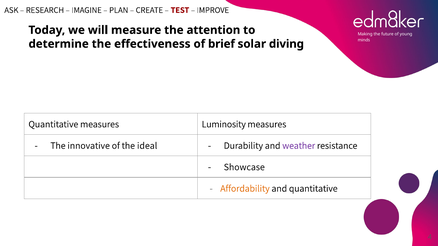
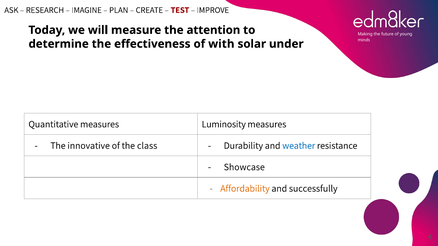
brief: brief -> with (221, 44)
diving: diving -> under (286, 44)
ideal: ideal -> class (147, 146)
weather colour: purple -> blue (299, 146)
and quantitative: quantitative -> successfully (313, 189)
